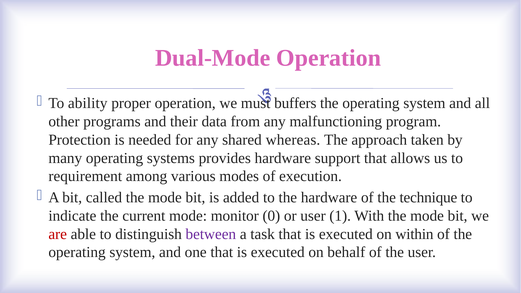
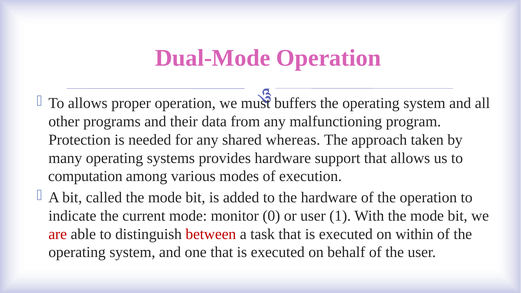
To ability: ability -> allows (88, 103)
requirement: requirement -> computation (85, 176)
the technique: technique -> operation (428, 198)
between colour: purple -> red (211, 234)
